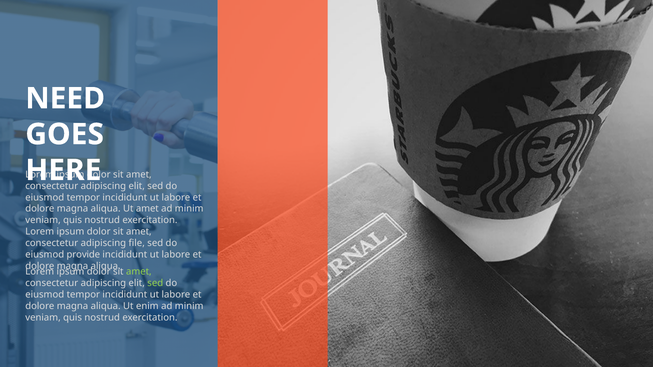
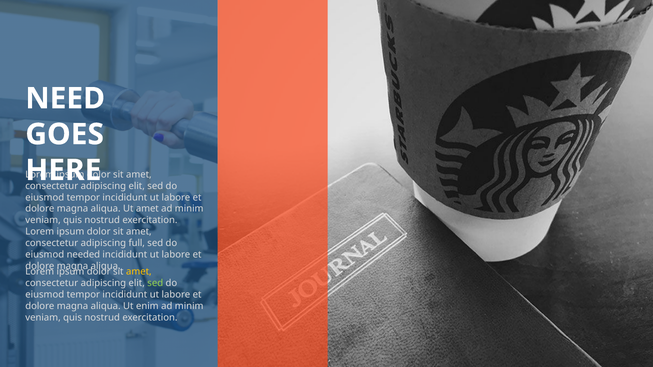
file: file -> full (137, 243)
provide: provide -> needed (83, 255)
amet colour: light green -> yellow (139, 272)
